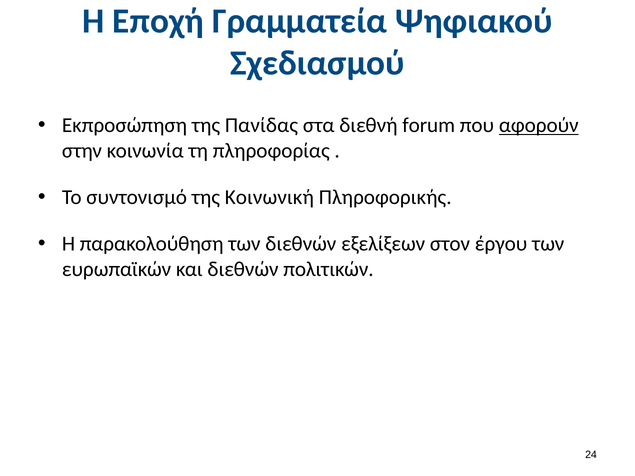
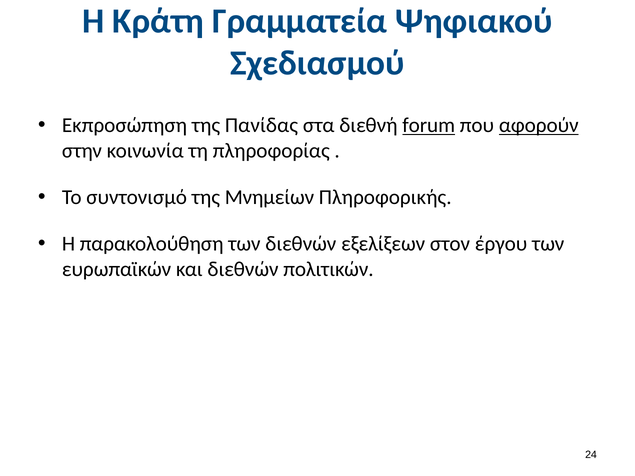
Εποχή: Εποχή -> Κράτη (158, 21)
forum underline: none -> present (429, 125)
Κοινωνική: Κοινωνική -> Μνημείων (269, 197)
